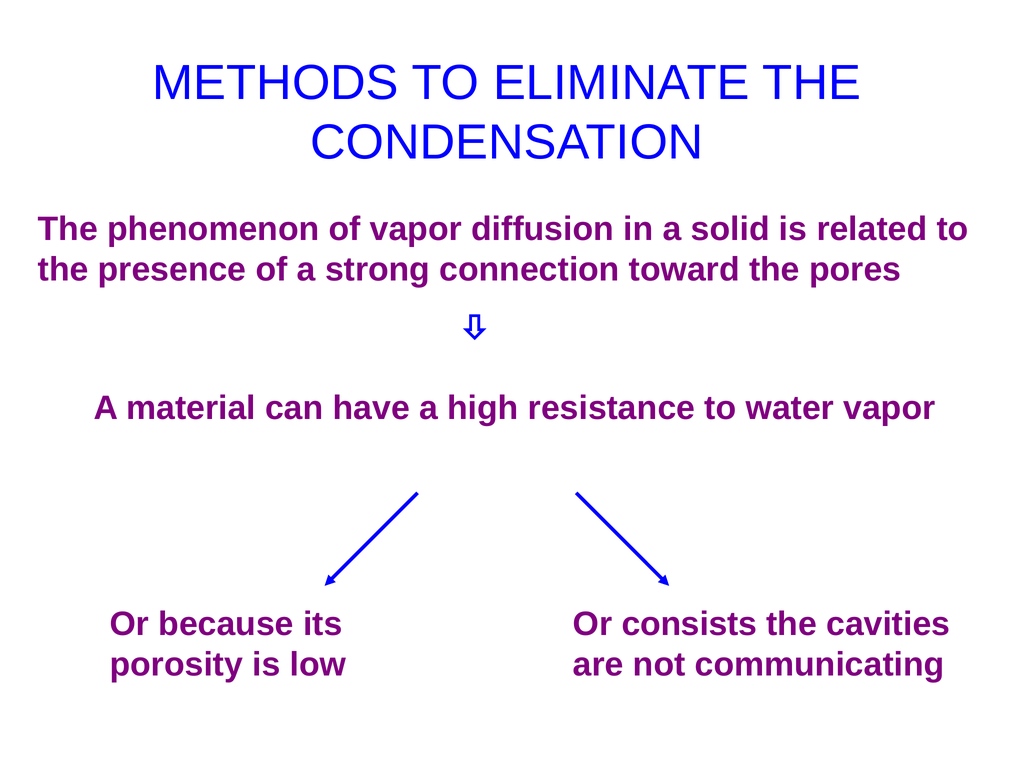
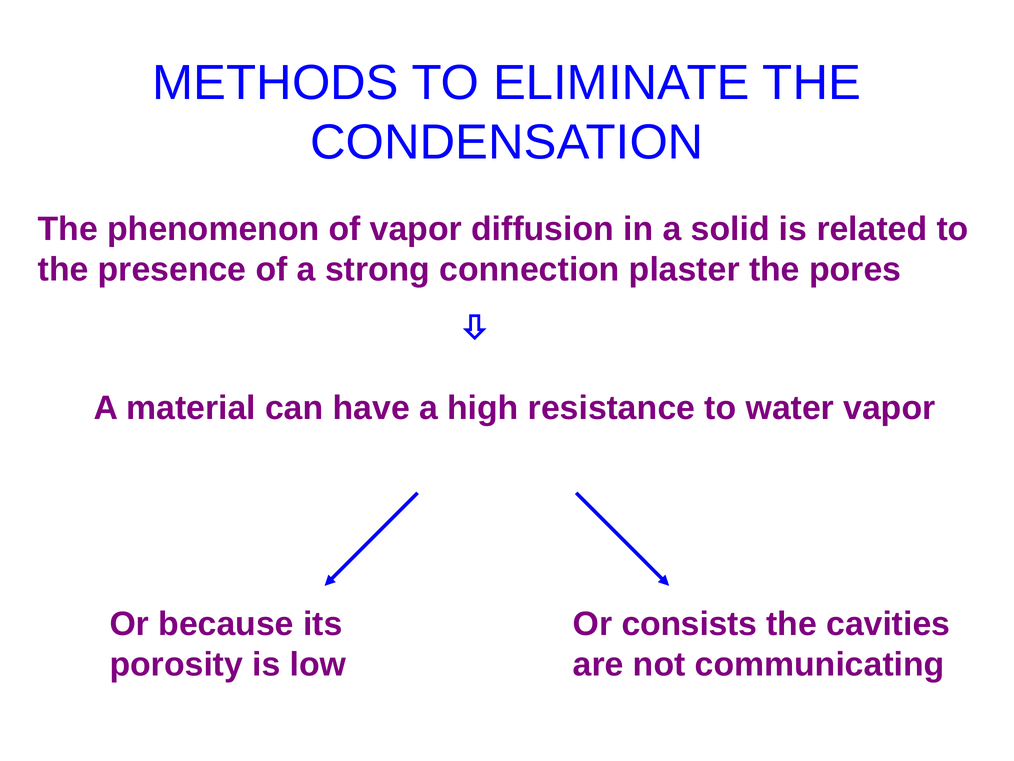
toward: toward -> plaster (684, 269)
